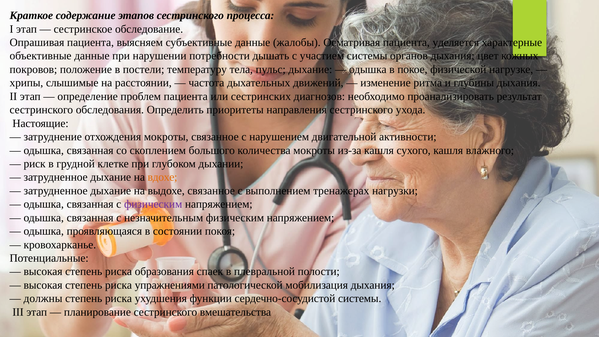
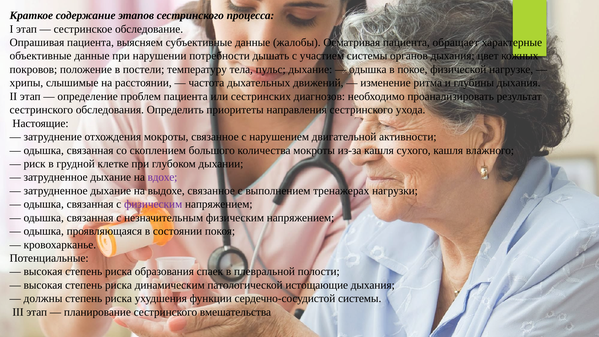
уделяется: уделяется -> обращает (456, 42)
вдохе colour: orange -> purple (162, 177)
упражнениями: упражнениями -> динамическим (170, 285)
мобилизация: мобилизация -> истощающие (317, 285)
